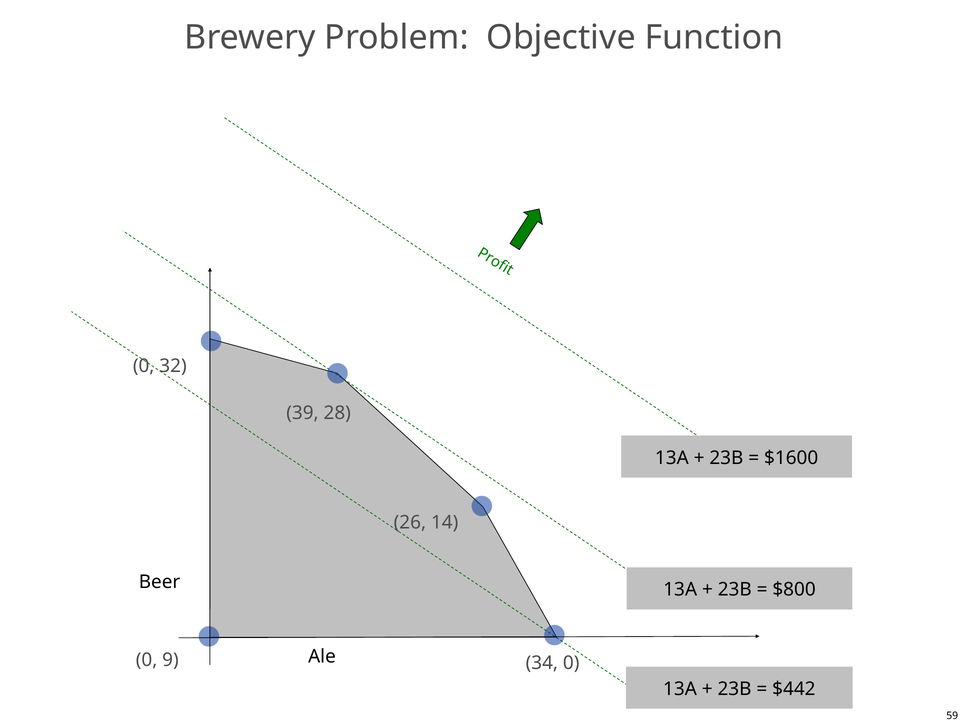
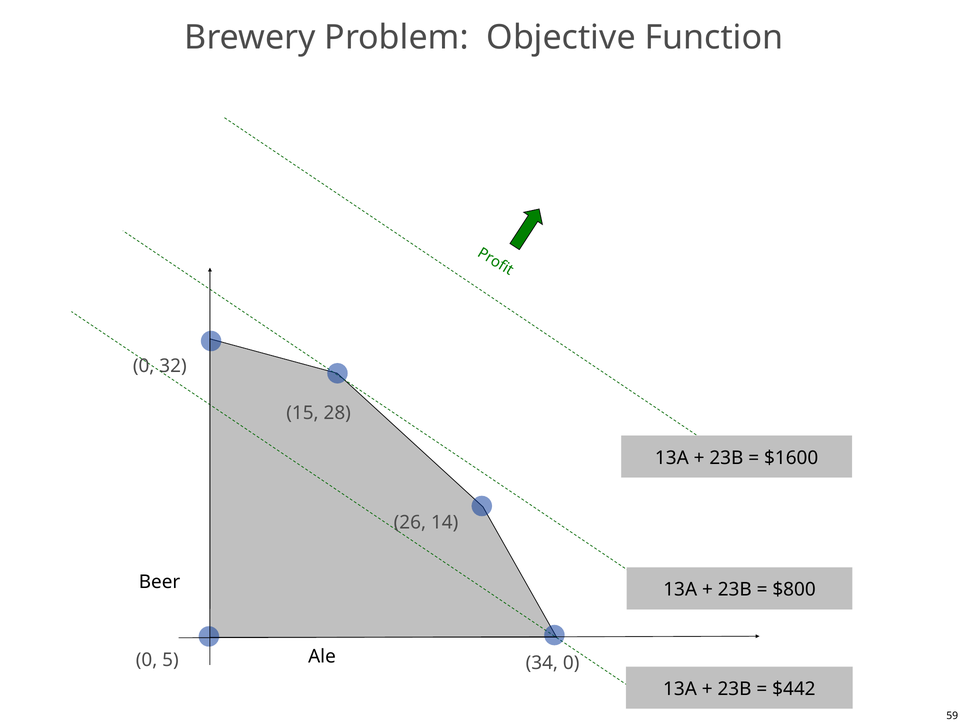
39: 39 -> 15 (302, 413)
9: 9 -> 5 (170, 660)
